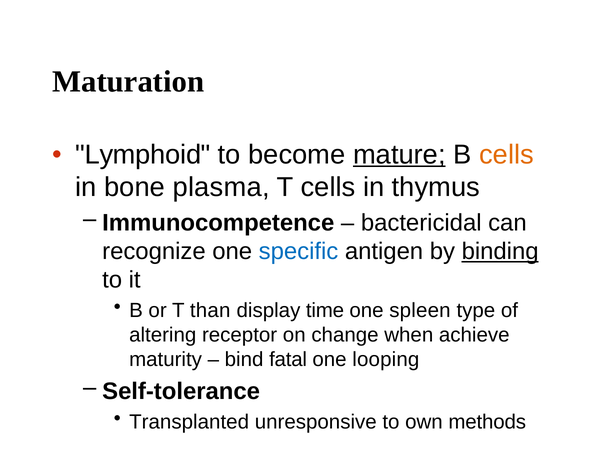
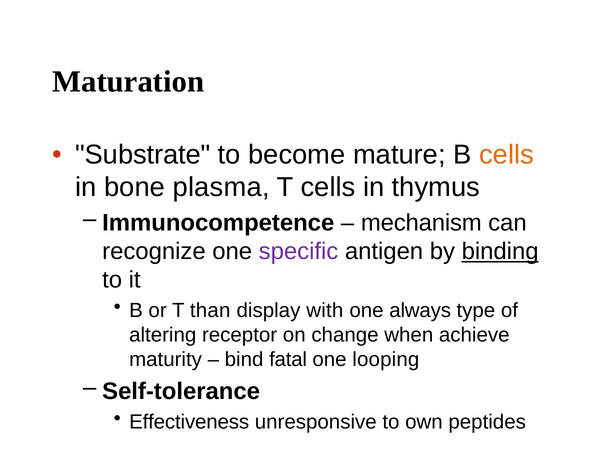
Lymphoid: Lymphoid -> Substrate (143, 155)
mature underline: present -> none (399, 155)
bactericidal: bactericidal -> mechanism (421, 223)
specific colour: blue -> purple (299, 251)
time: time -> with (325, 311)
spleen: spleen -> always (420, 311)
Transplanted: Transplanted -> Effectiveness (189, 422)
methods: methods -> peptides (487, 422)
